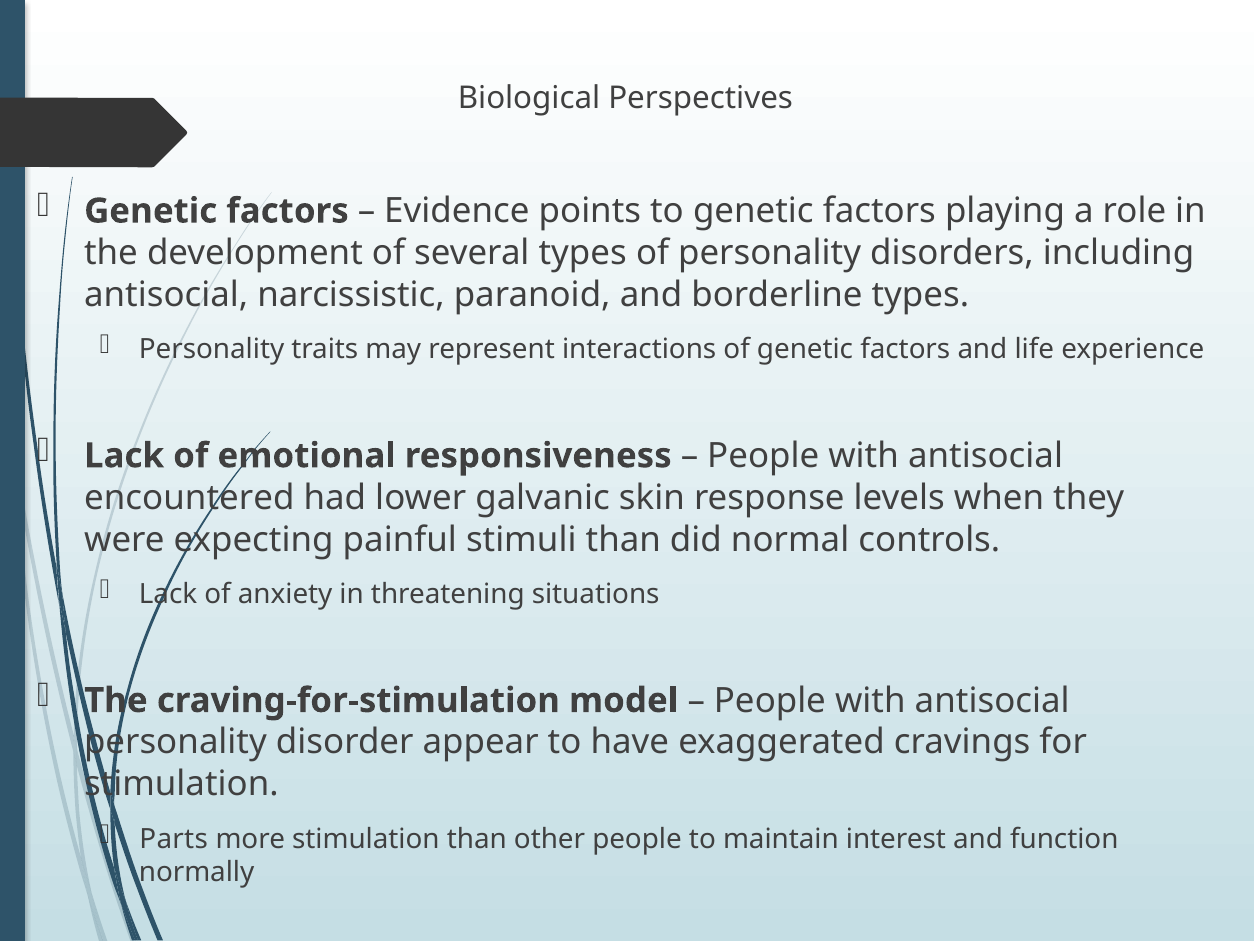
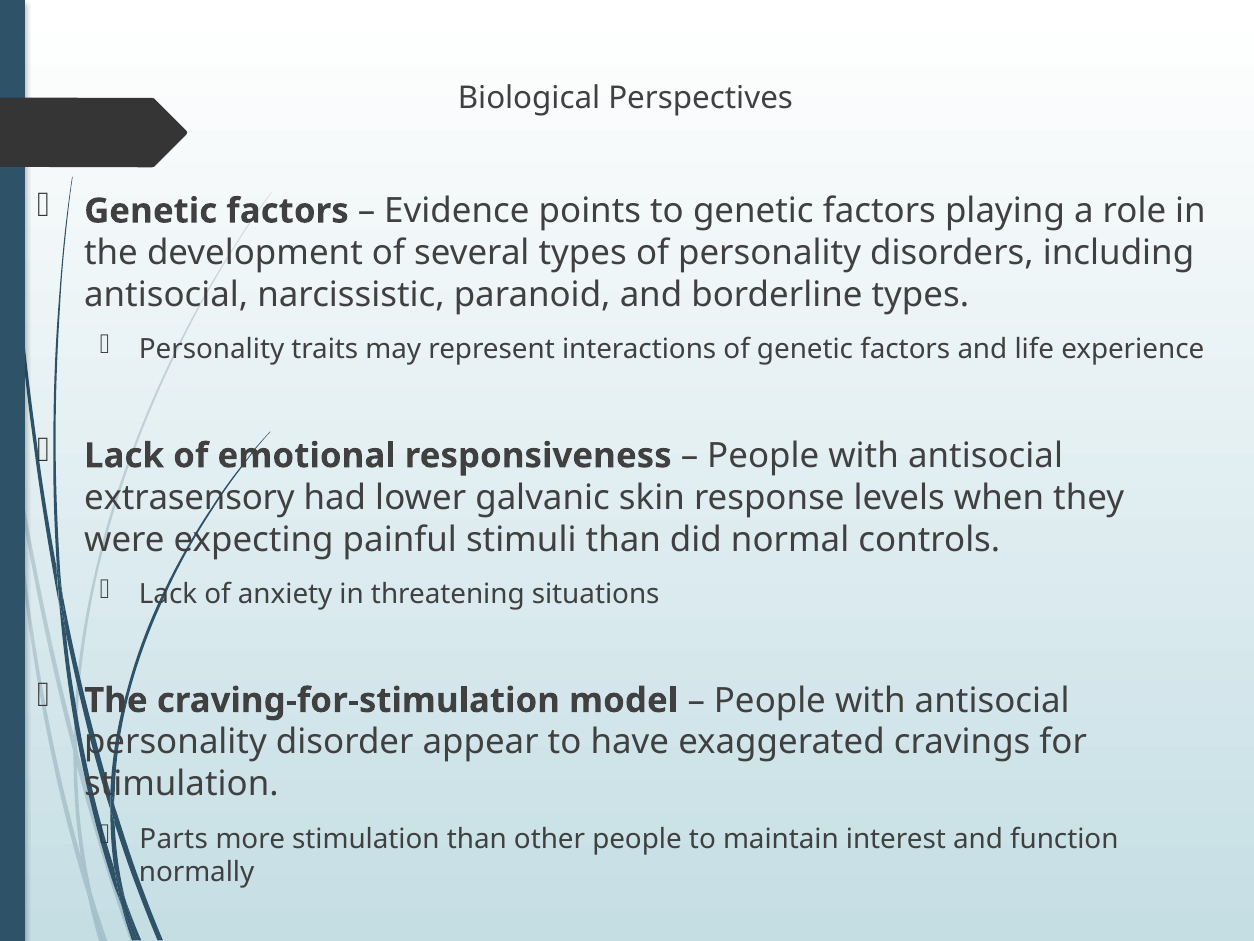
encountered: encountered -> extrasensory (189, 497)
